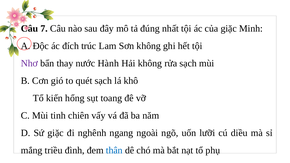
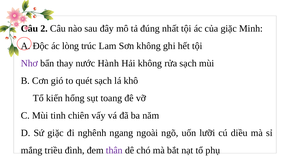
7: 7 -> 2 (44, 29)
đích: đích -> lòng (71, 46)
thân colour: blue -> purple (114, 150)
